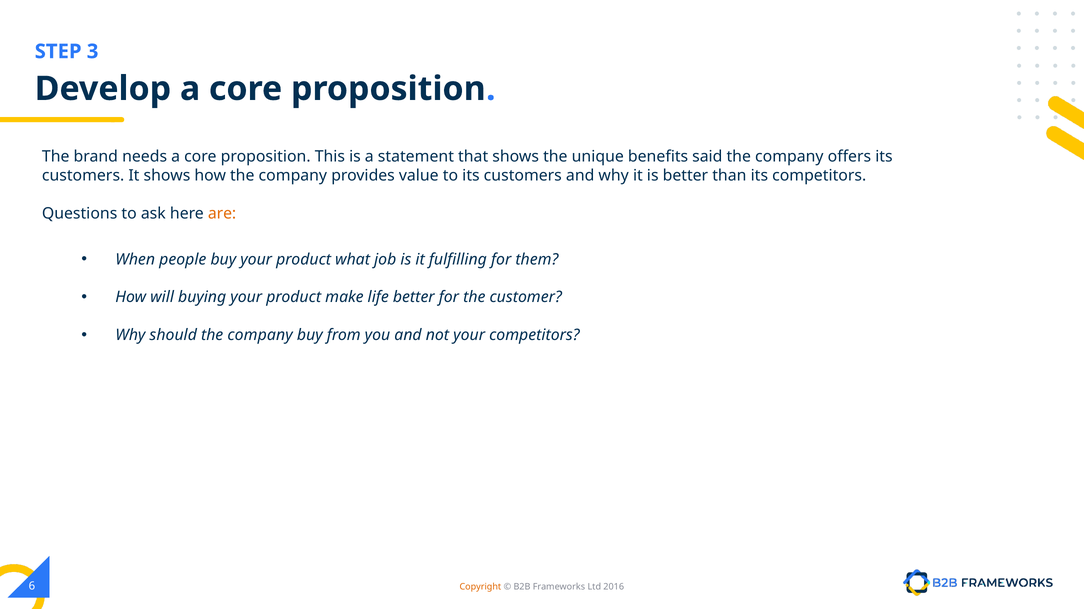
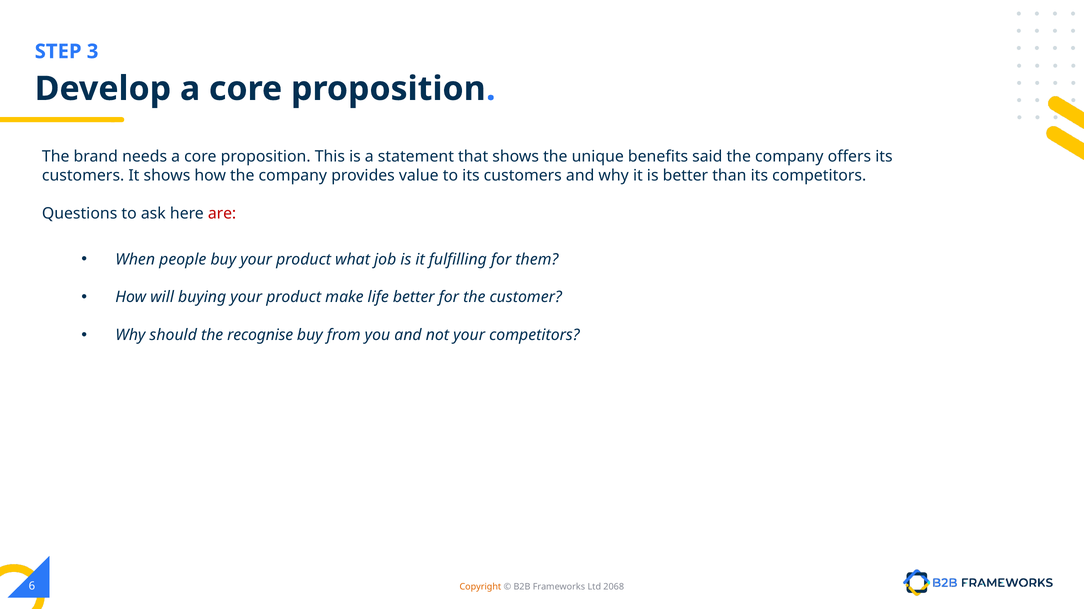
are colour: orange -> red (222, 214)
should the company: company -> recognise (260, 336)
2016: 2016 -> 2068 (614, 587)
